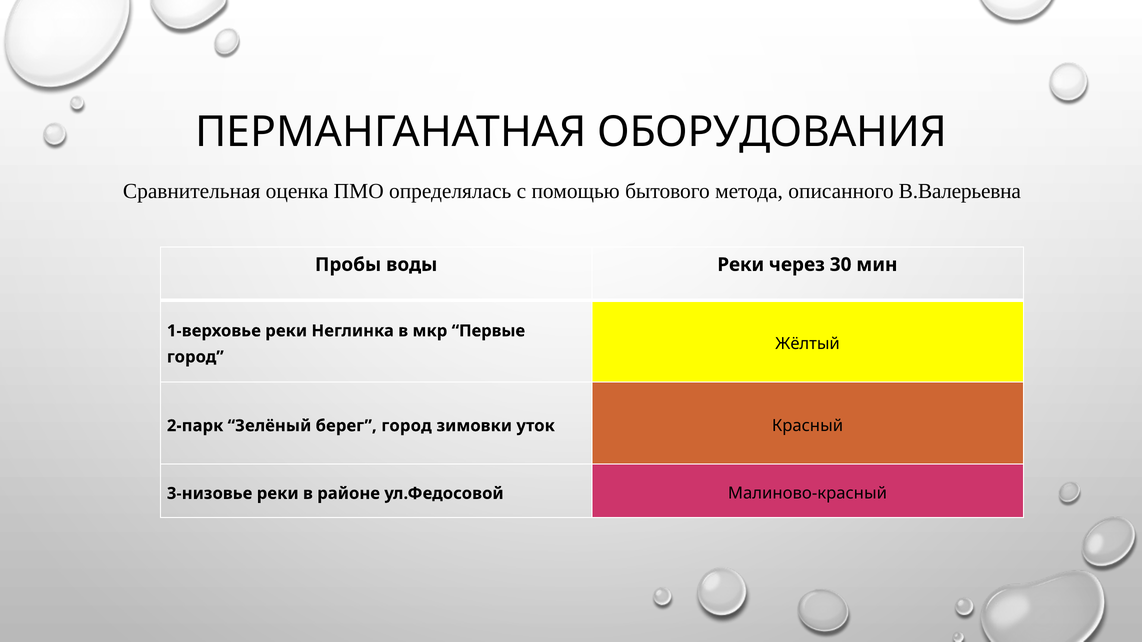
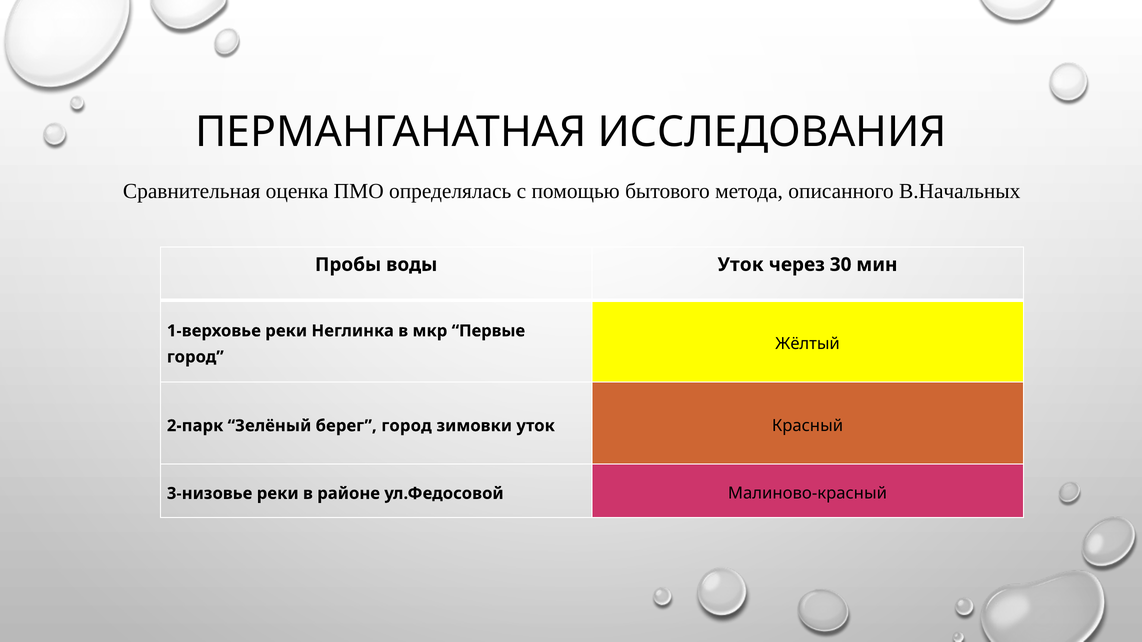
ОБОРУДОВАНИЯ: ОБОРУДОВАНИЯ -> ИССЛЕДОВАНИЯ (772, 132)
В.Валерьевна: В.Валерьевна -> В.Начальных (960, 191)
воды Реки: Реки -> Уток (741, 265)
